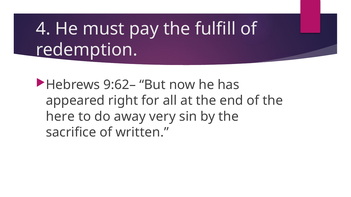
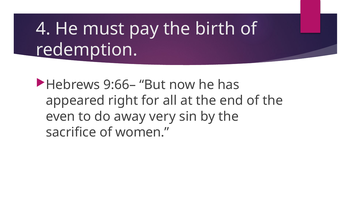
fulfill: fulfill -> birth (215, 29)
9:62–: 9:62– -> 9:66– (120, 85)
here: here -> even (60, 117)
written: written -> women (142, 132)
